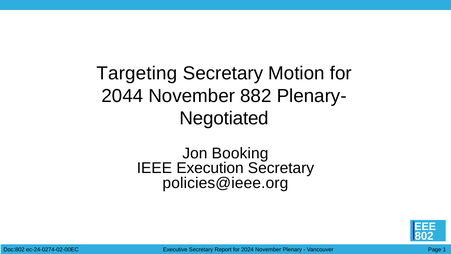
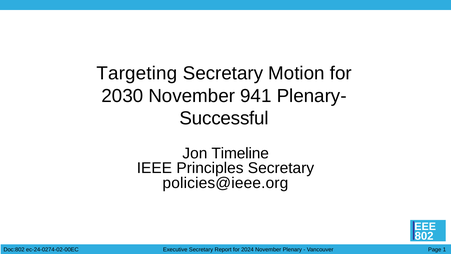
2044: 2044 -> 2030 (122, 96)
882: 882 -> 941 (256, 96)
Negotiated: Negotiated -> Successful (224, 118)
Booking: Booking -> Timeline (240, 153)
Execution: Execution -> Principles (210, 168)
